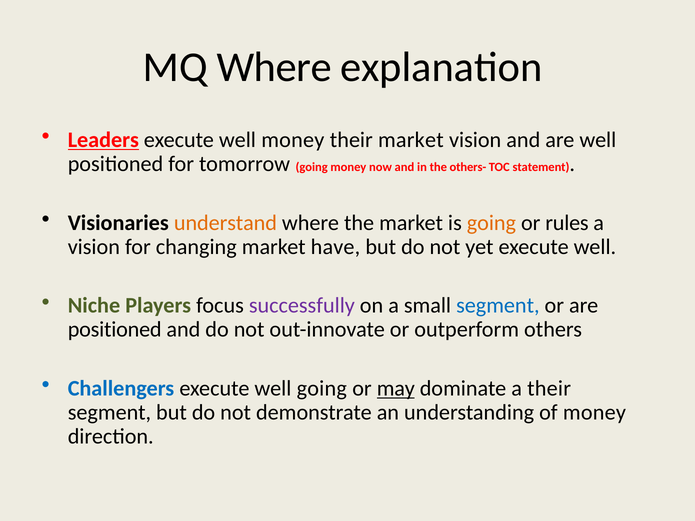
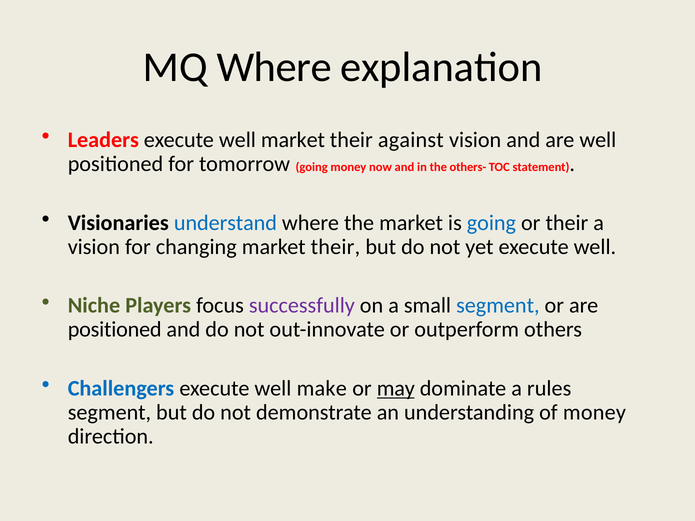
Leaders underline: present -> none (103, 140)
well money: money -> market (293, 140)
their market: market -> against (411, 140)
understand colour: orange -> blue (225, 223)
going colour: orange -> blue (491, 223)
or rules: rules -> their (567, 223)
changing market have: have -> their (335, 247)
well going: going -> make (322, 389)
a their: their -> rules (549, 389)
